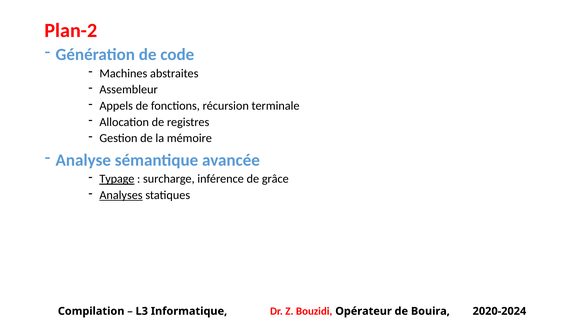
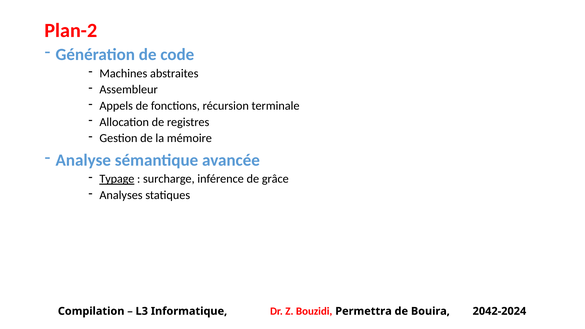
Analyses underline: present -> none (121, 195)
Opérateur: Opérateur -> Permettra (363, 311)
2020-2024: 2020-2024 -> 2042-2024 (499, 311)
